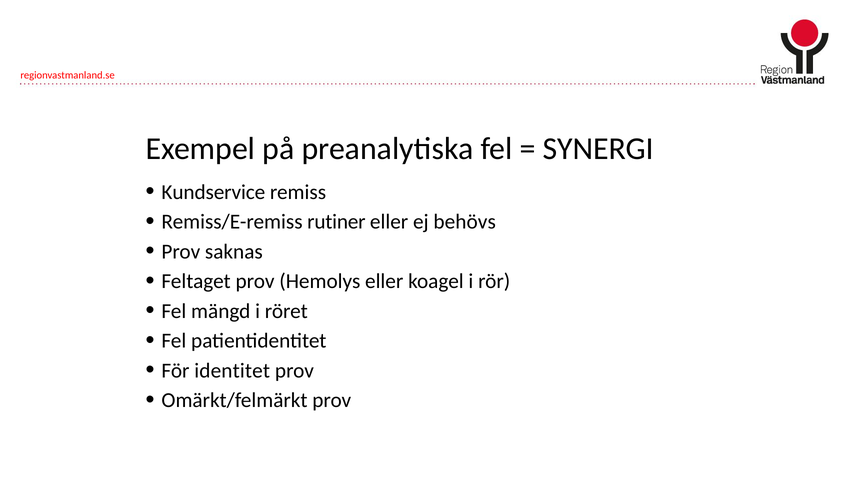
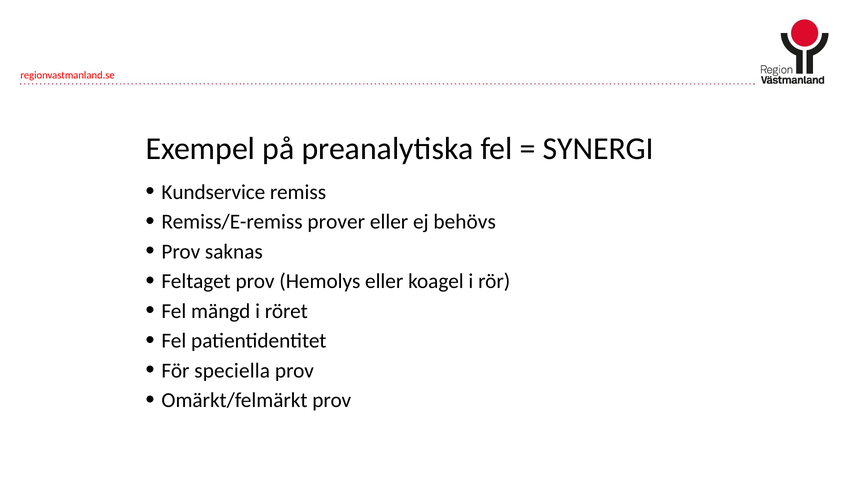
rutiner: rutiner -> prover (336, 222)
identitet: identitet -> speciella (232, 371)
